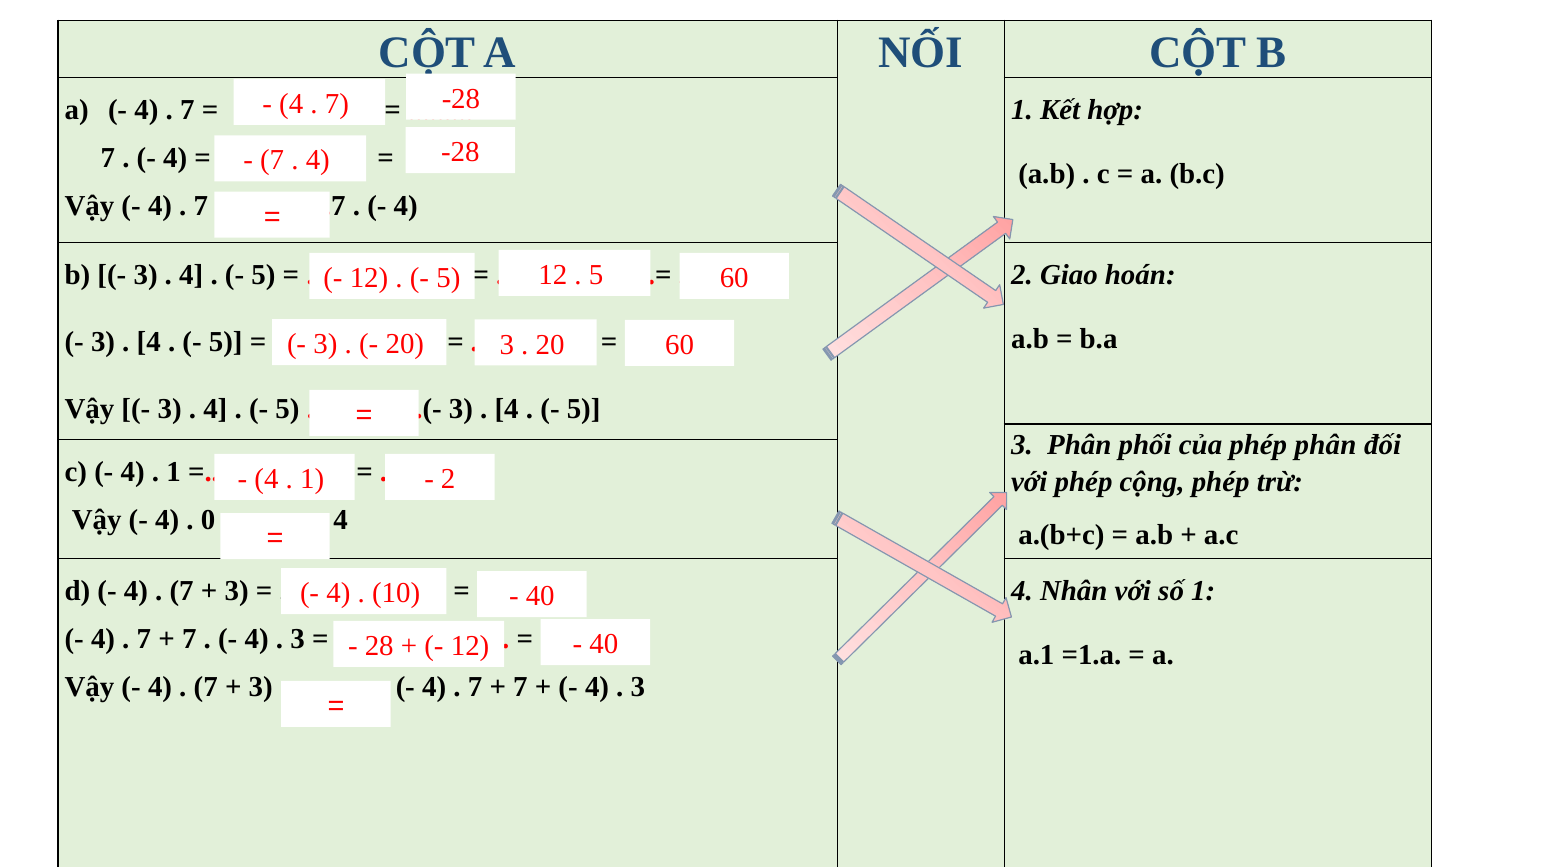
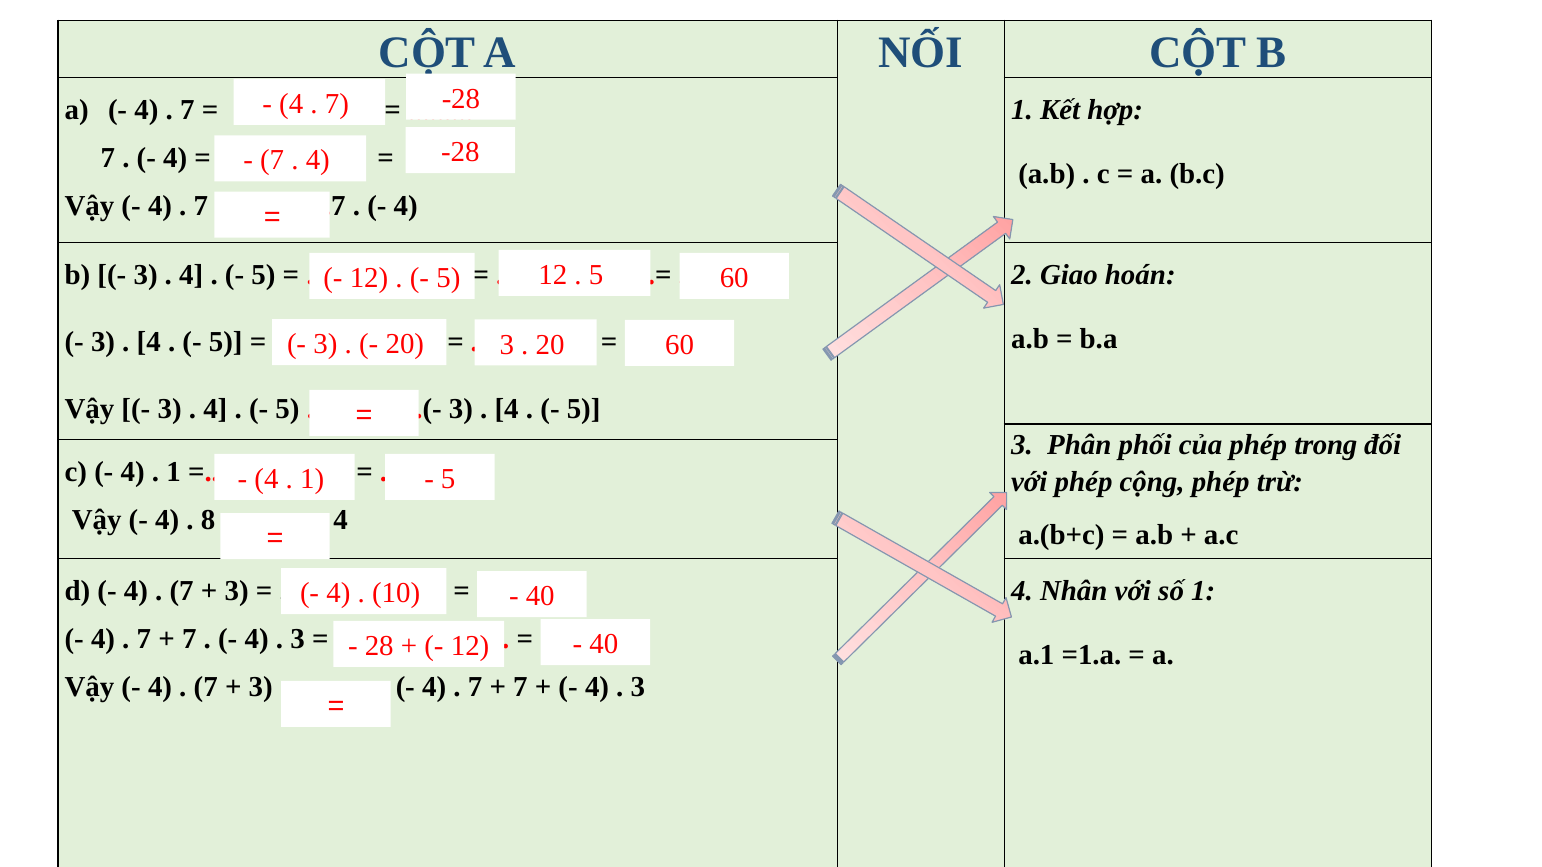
phép phân: phân -> trong (1326, 445)
2: 2 -> 5 (448, 479)
0: 0 -> 8 (208, 520)
